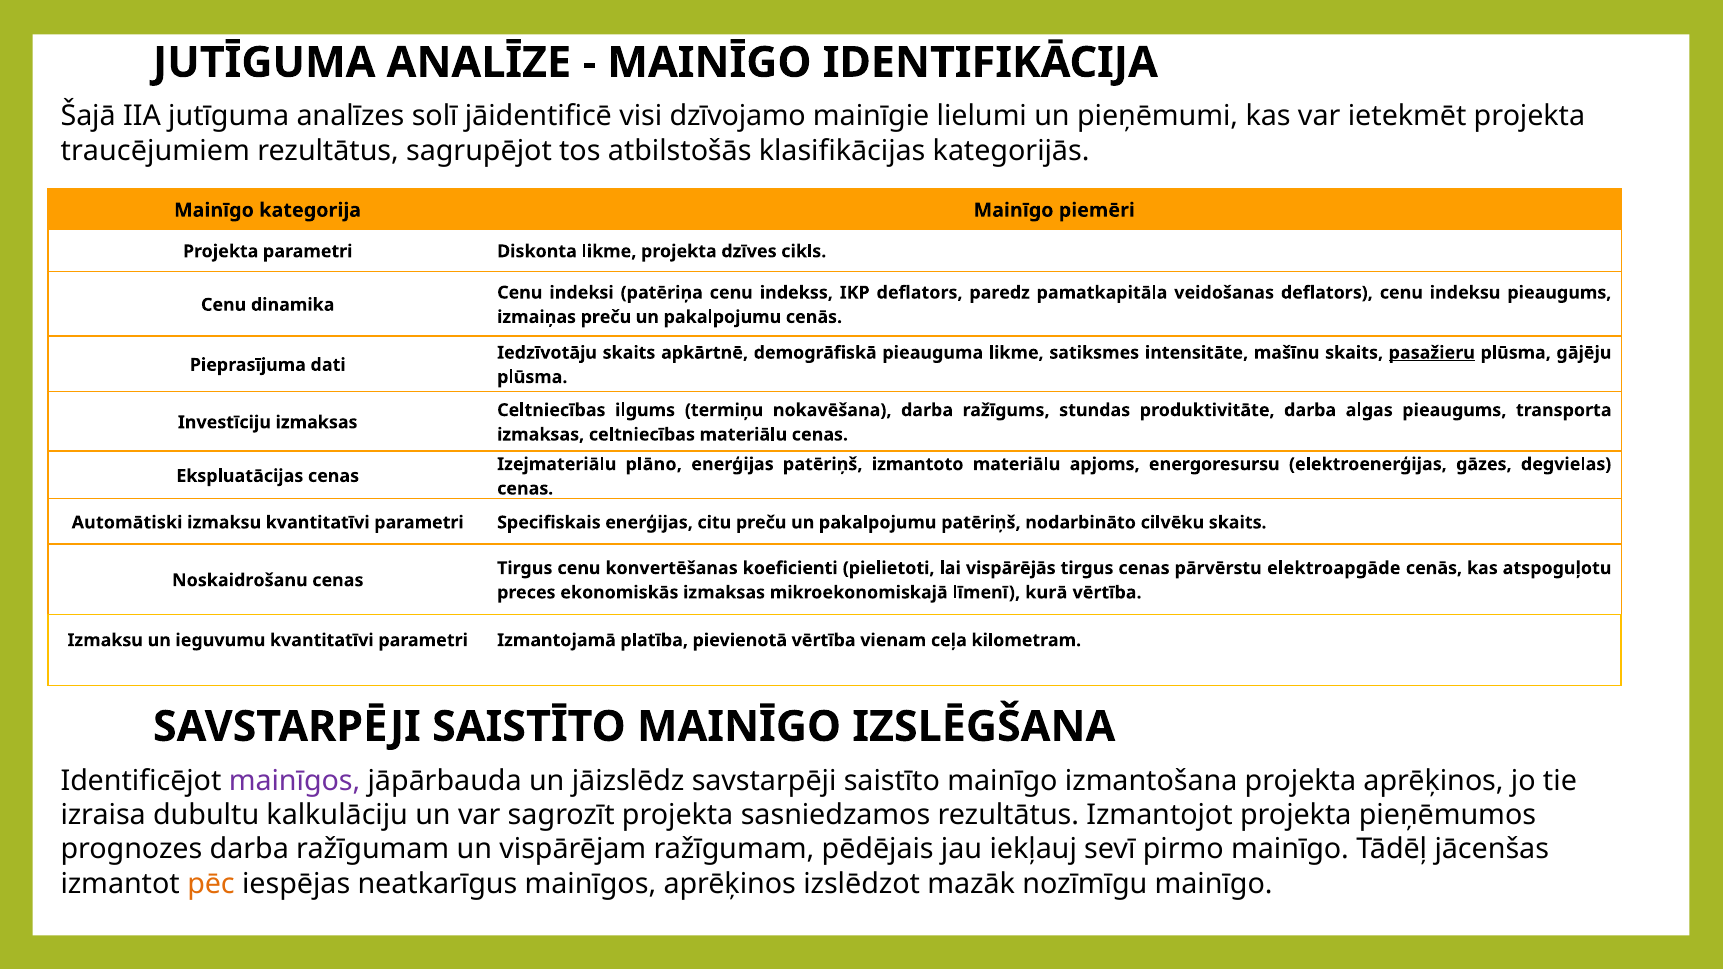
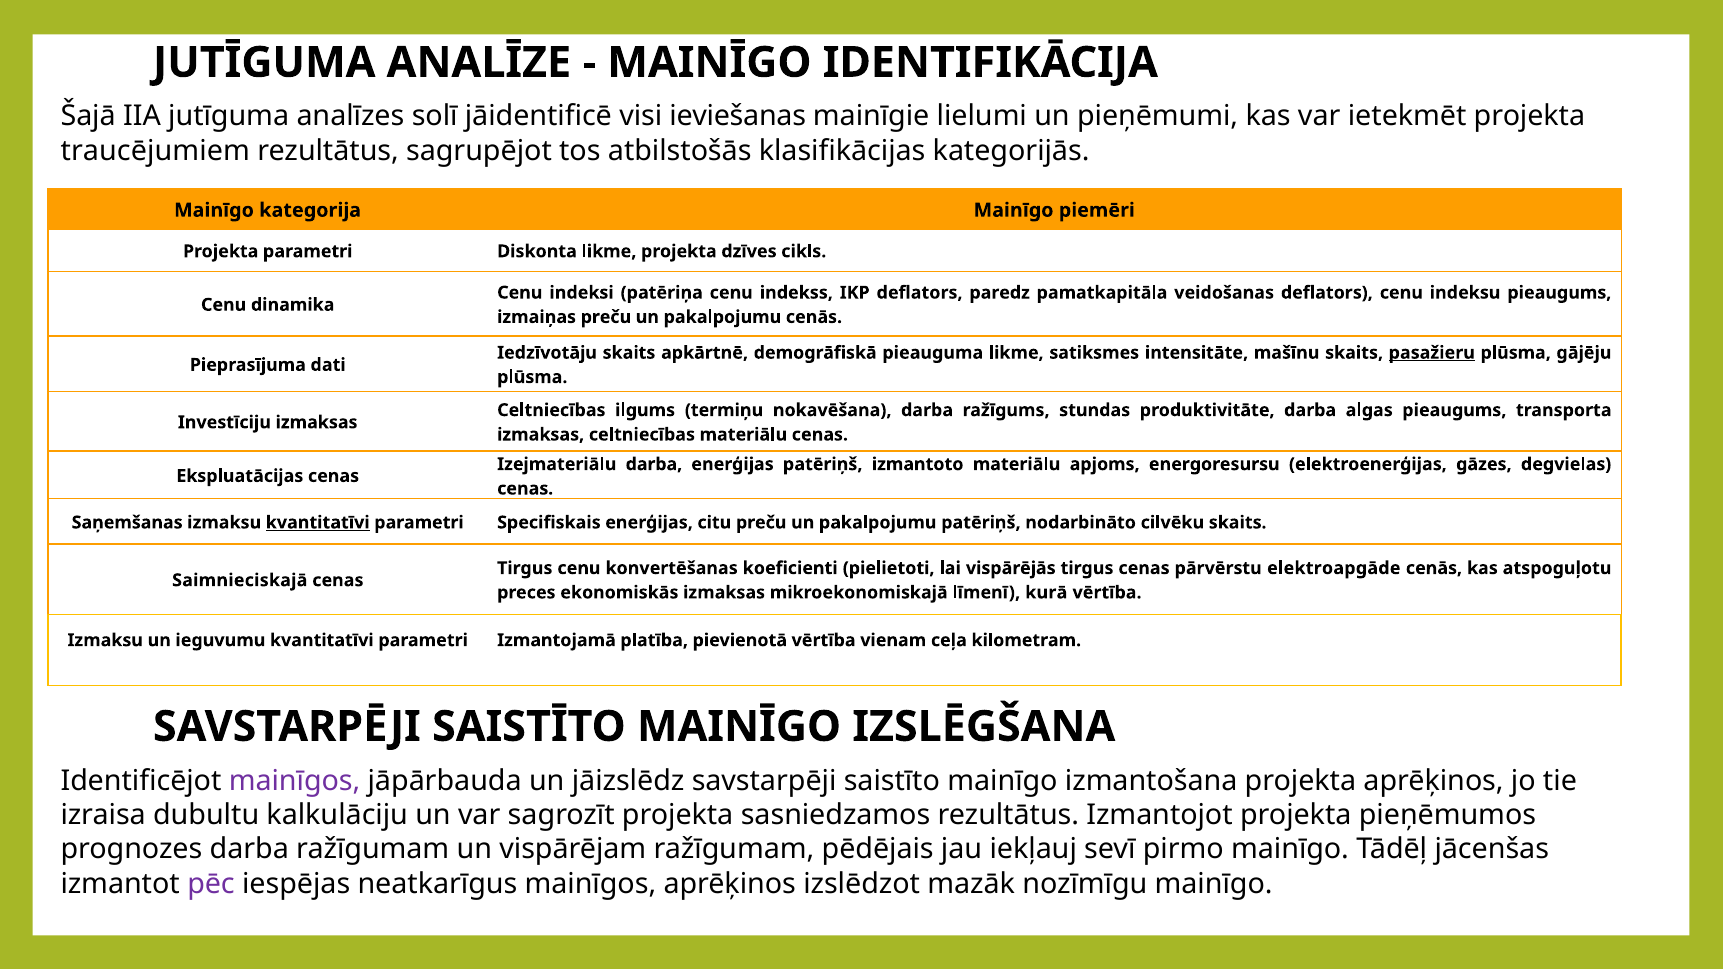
dzīvojamo: dzīvojamo -> ieviešanas (738, 116)
Izejmateriālu plāno: plāno -> darba (654, 464)
Automātiski: Automātiski -> Saņemšanas (127, 523)
kvantitatīvi underline: none -> present (318, 523)
Noskaidrošanu: Noskaidrošanu -> Saimnieciskajā (240, 580)
pēc colour: orange -> purple (211, 884)
